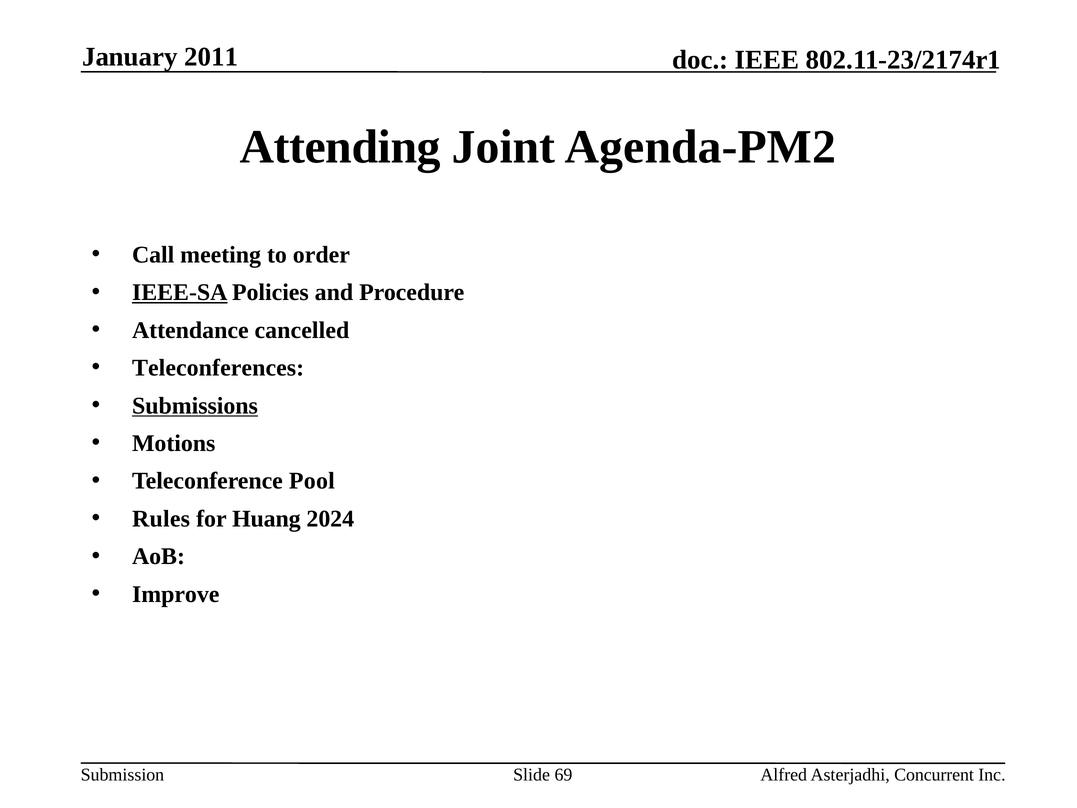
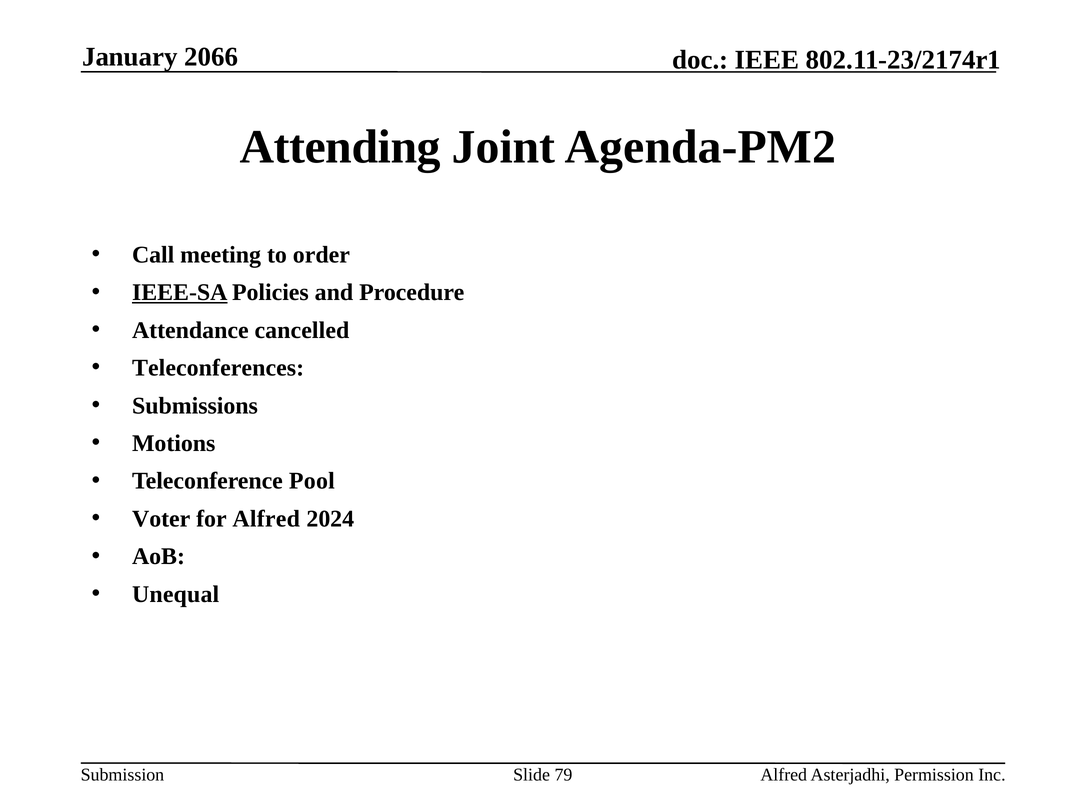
2011: 2011 -> 2066 (211, 57)
Submissions underline: present -> none (195, 406)
Rules: Rules -> Voter (161, 519)
for Huang: Huang -> Alfred (266, 519)
Improve: Improve -> Unequal (176, 594)
69: 69 -> 79 (563, 775)
Concurrent: Concurrent -> Permission (934, 775)
